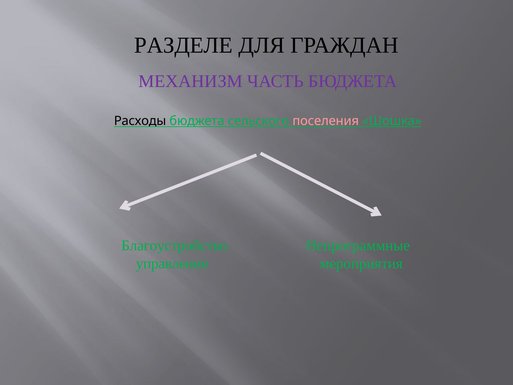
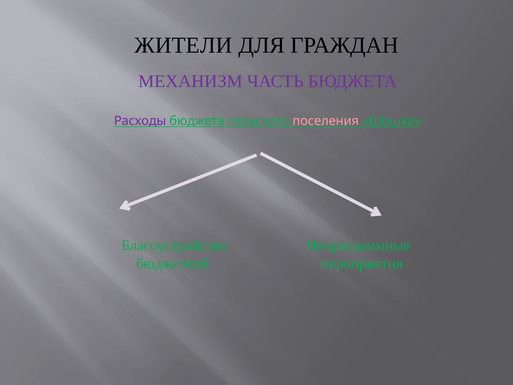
РАЗДЕЛЕ: РАЗДЕЛЕ -> ЖИТЕЛИ (183, 45)
Расходы colour: black -> purple (140, 121)
управление: управление -> бюджетной (172, 263)
